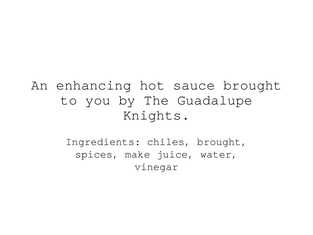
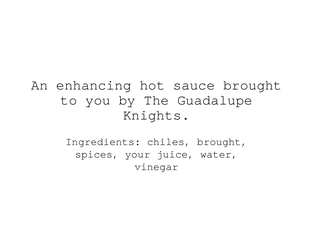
make: make -> your (138, 154)
